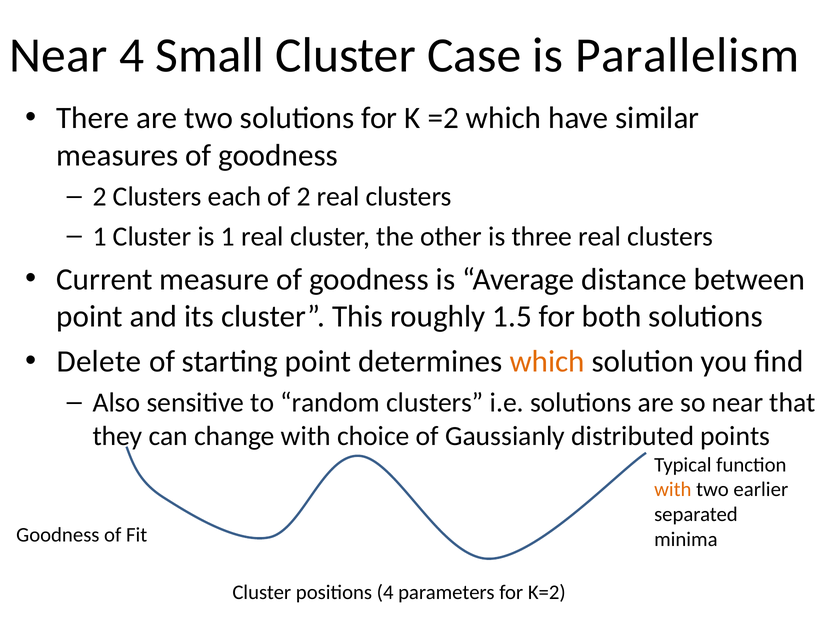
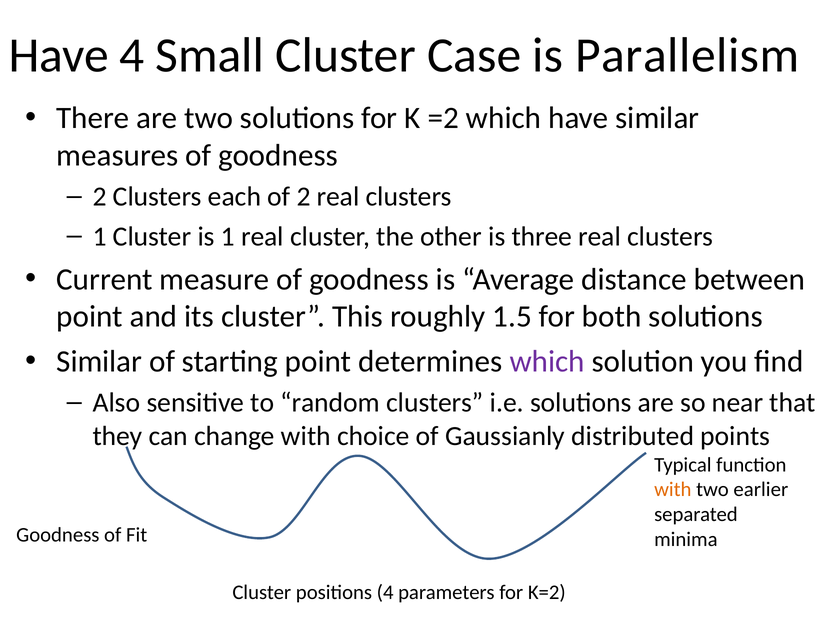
Near: Near -> Have (59, 55)
Delete: Delete -> Similar (99, 362)
which colour: orange -> purple (547, 362)
